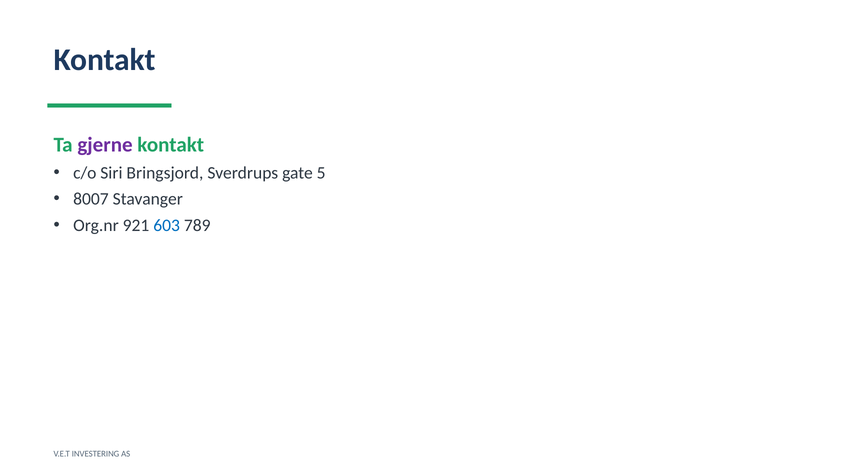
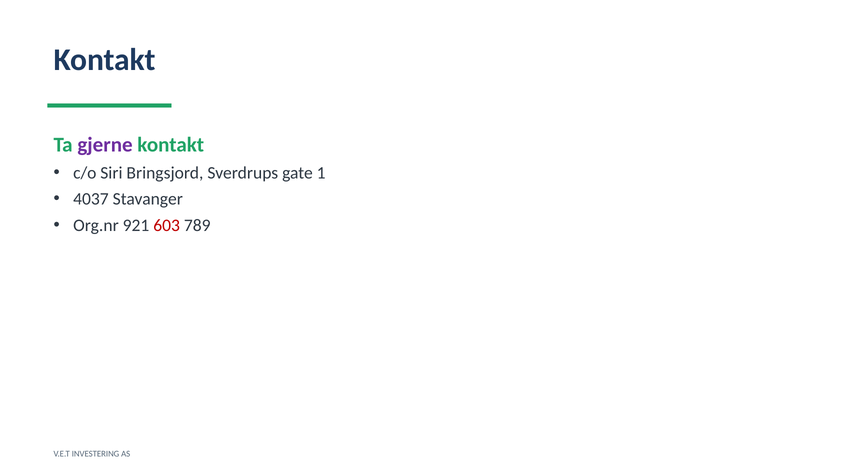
5: 5 -> 1 (321, 173)
8007: 8007 -> 4037 (91, 199)
603 colour: blue -> red (167, 226)
